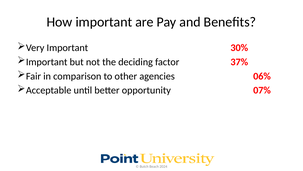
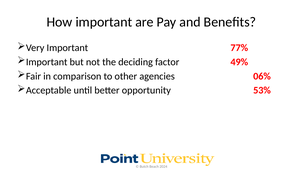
30%: 30% -> 77% (239, 48)
37%: 37% -> 49% (239, 62)
07%: 07% -> 53% (262, 90)
